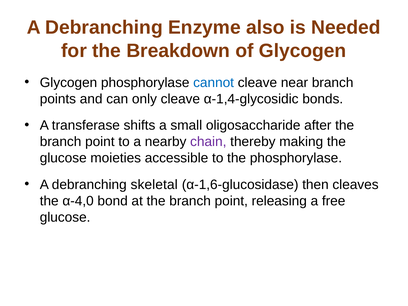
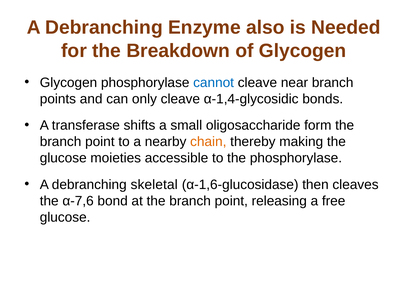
after: after -> form (318, 125)
chain colour: purple -> orange (208, 142)
α-4,0: α-4,0 -> α-7,6 (78, 201)
